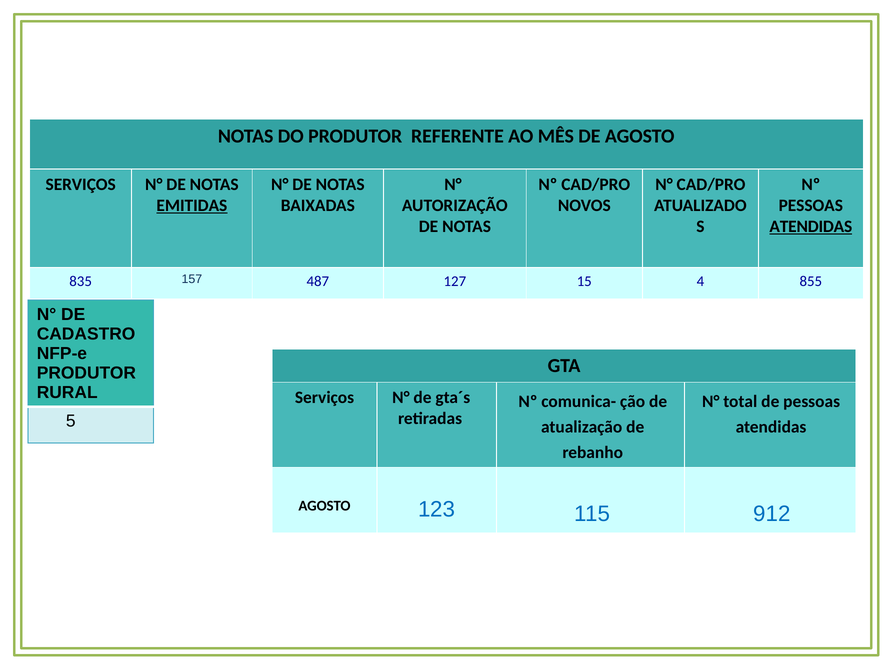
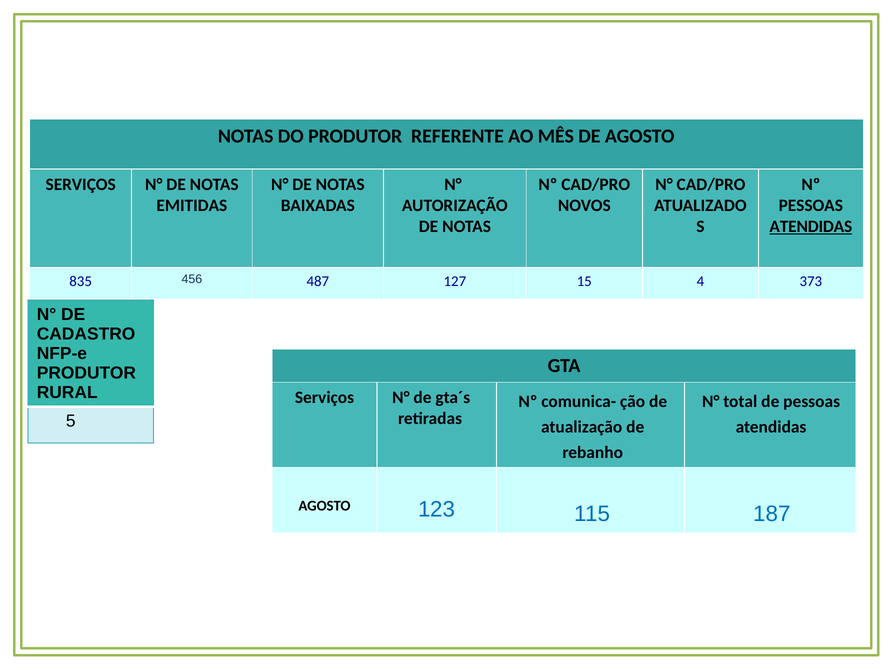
EMITIDAS underline: present -> none (192, 205)
157: 157 -> 456 (192, 279)
855: 855 -> 373 (811, 281)
912: 912 -> 187 (772, 514)
